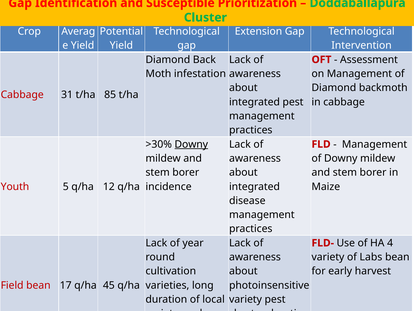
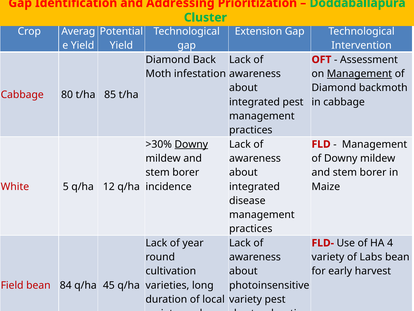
Susceptible: Susceptible -> Addressing (180, 3)
Management underline: none -> present (359, 74)
31: 31 -> 80 (67, 95)
Youth: Youth -> White (15, 186)
17: 17 -> 84 (66, 285)
